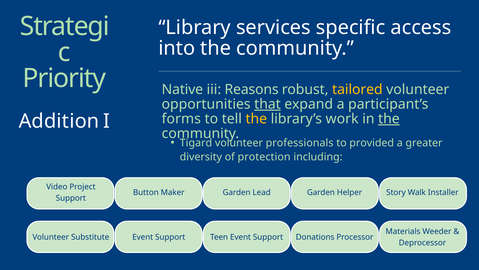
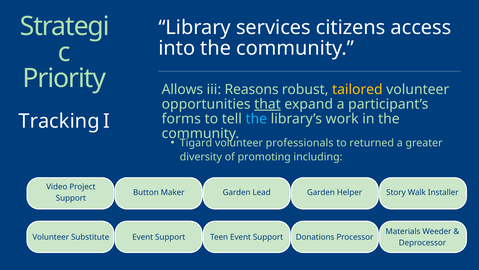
specific: specific -> citizens (351, 27)
Native: Native -> Allows (182, 89)
the colour: yellow -> light blue (256, 119)
the underline: present -> none (389, 119)
Addition: Addition -> Tracking (59, 121)
provided: provided -> returned (372, 143)
protection: protection -> promoting (264, 157)
